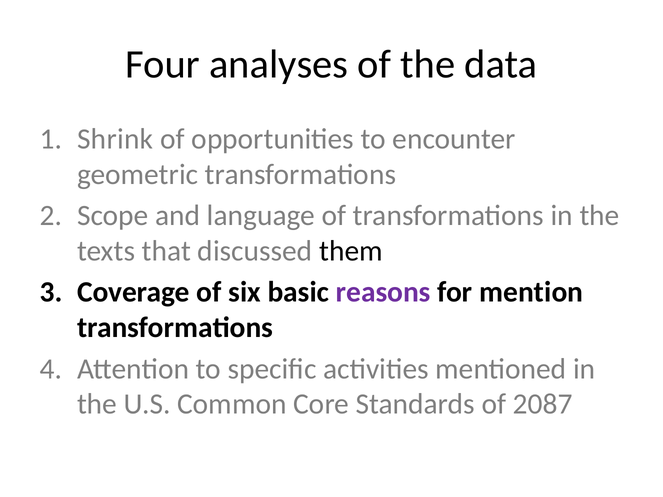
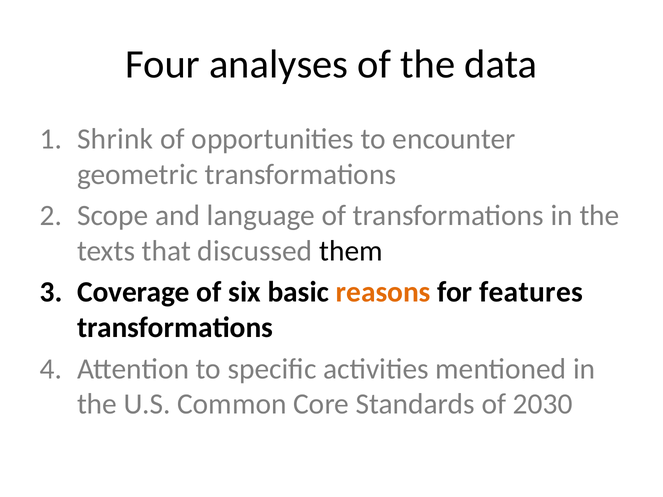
reasons colour: purple -> orange (383, 292)
mention: mention -> features (531, 292)
2087: 2087 -> 2030 (543, 404)
